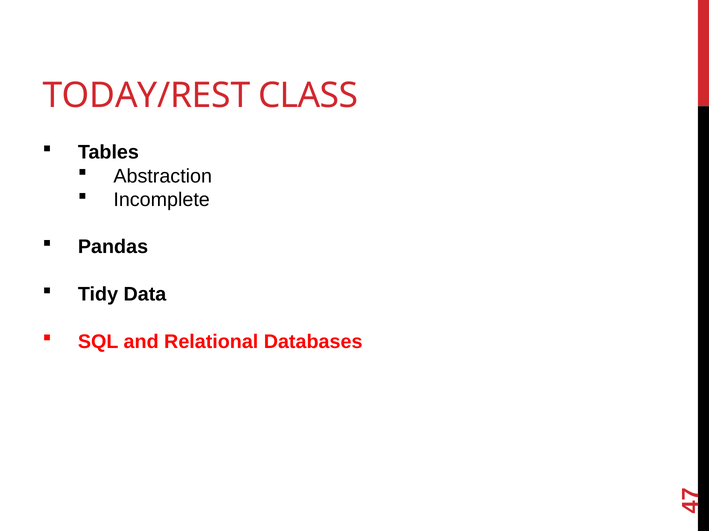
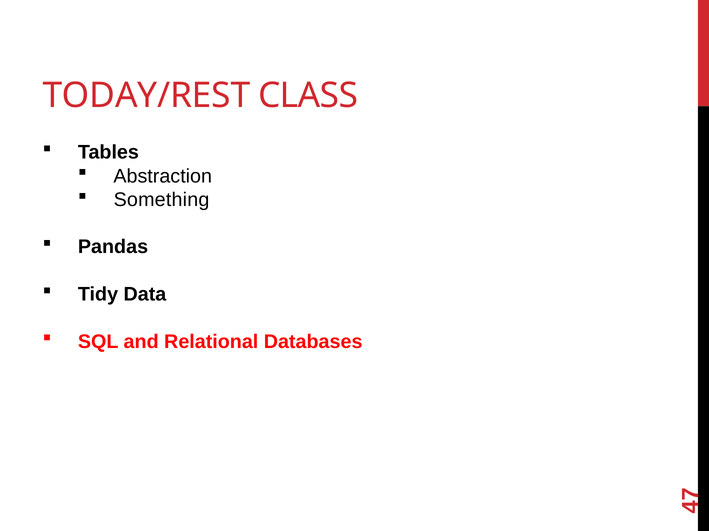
Incomplete: Incomplete -> Something (162, 200)
